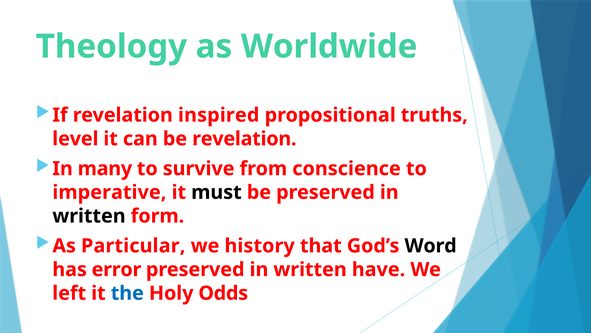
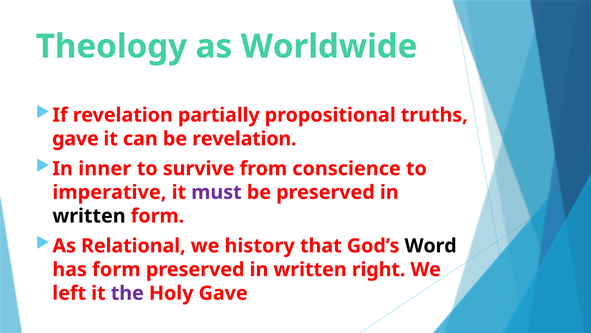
inspired: inspired -> partially (219, 115)
level: level -> gave (75, 139)
many: many -> inner (105, 168)
must colour: black -> purple (216, 192)
Particular: Particular -> Relational (133, 245)
has error: error -> form (116, 269)
have: have -> right (379, 269)
the colour: blue -> purple (127, 293)
Holy Odds: Odds -> Gave (223, 293)
